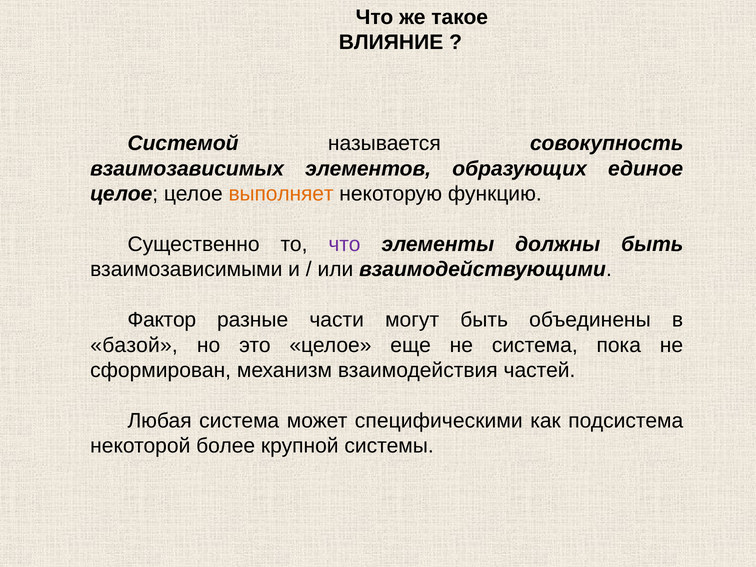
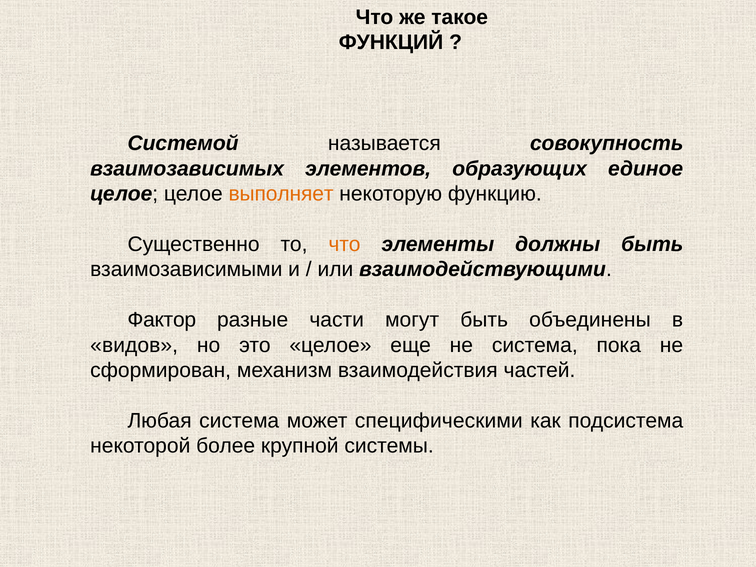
ВЛИЯНИЕ: ВЛИЯНИЕ -> ФУНКЦИЙ (391, 42)
что colour: purple -> orange (344, 244)
базой: базой -> видов (134, 345)
